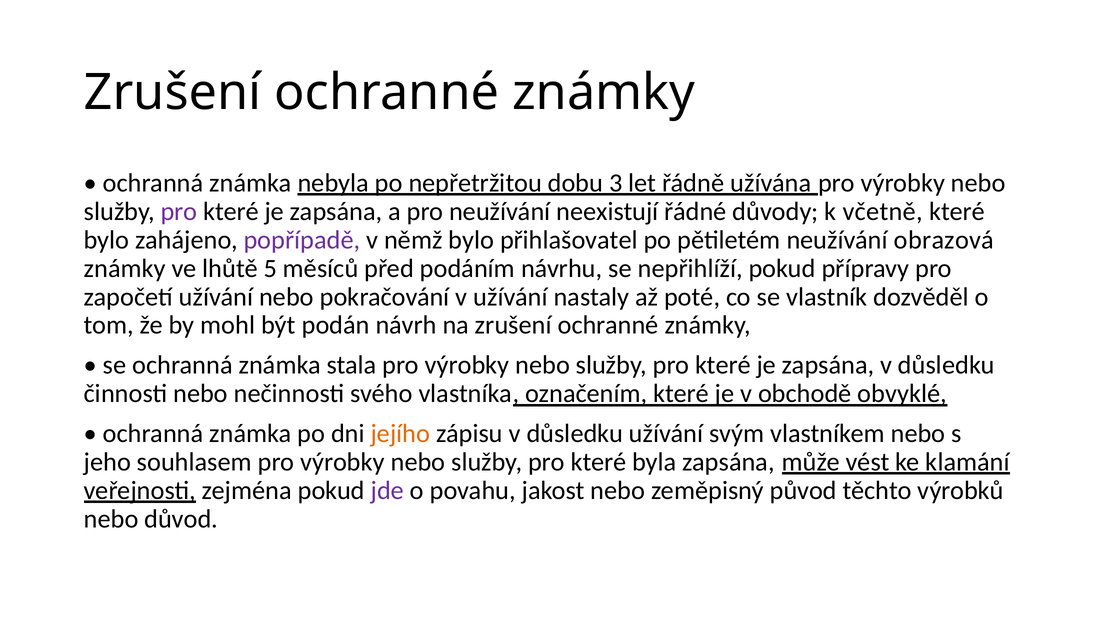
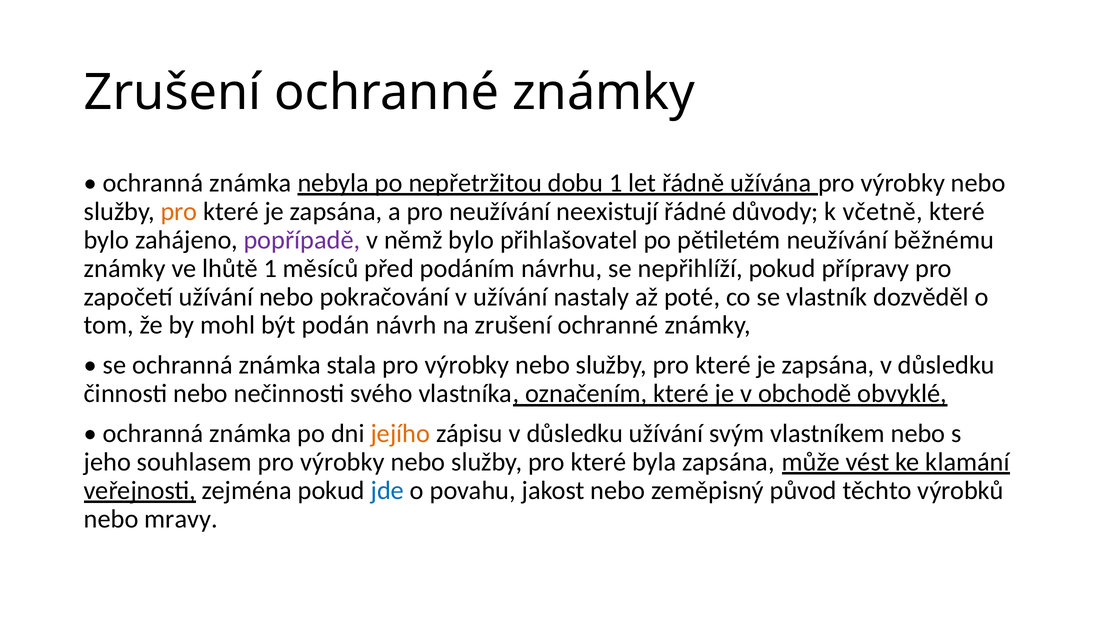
dobu 3: 3 -> 1 (616, 183)
pro colour: purple -> orange (179, 211)
obrazová: obrazová -> běžnému (944, 240)
lhůtě 5: 5 -> 1 (270, 268)
jde colour: purple -> blue (387, 490)
důvod: důvod -> mravy (181, 519)
